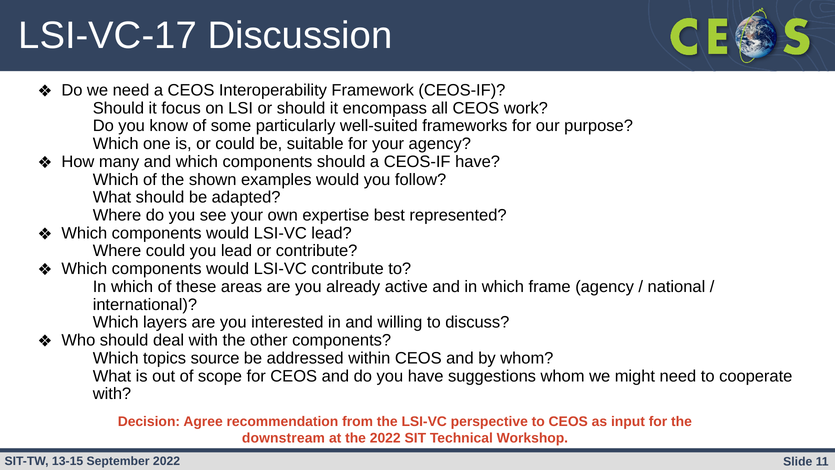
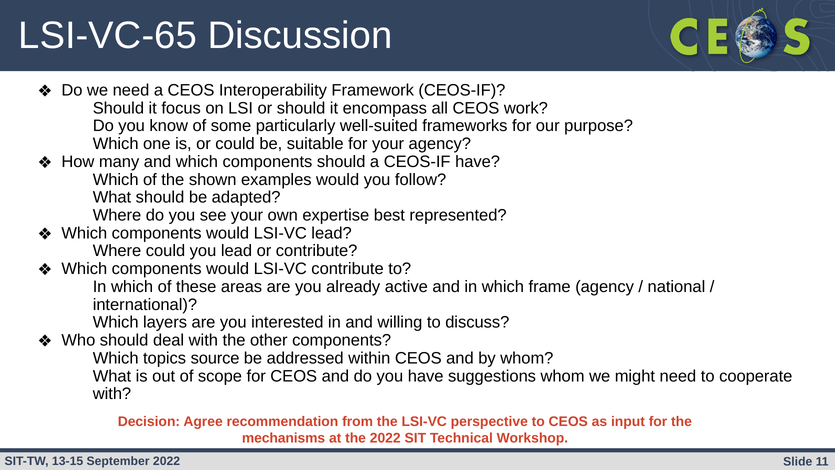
LSI-VC-17: LSI-VC-17 -> LSI-VC-65 (108, 36)
downstream: downstream -> mechanisms (284, 438)
